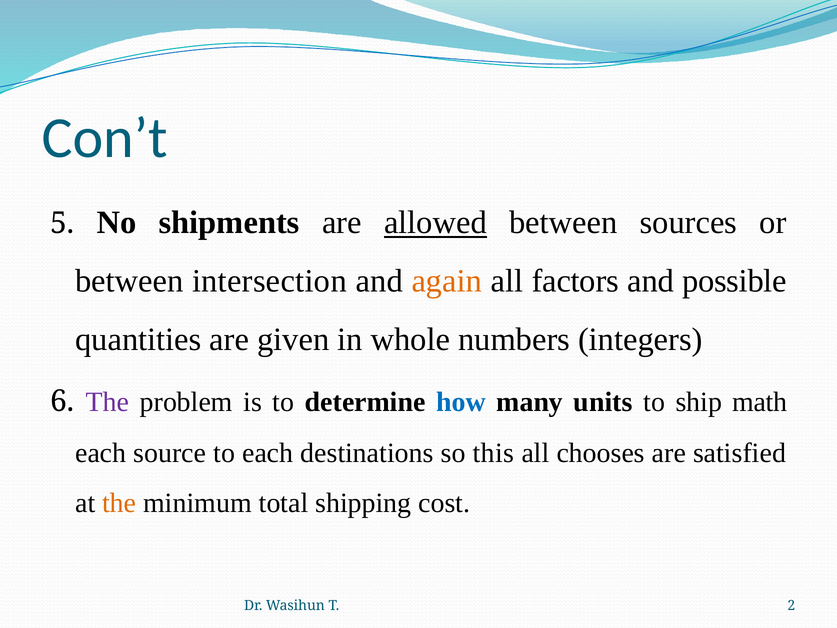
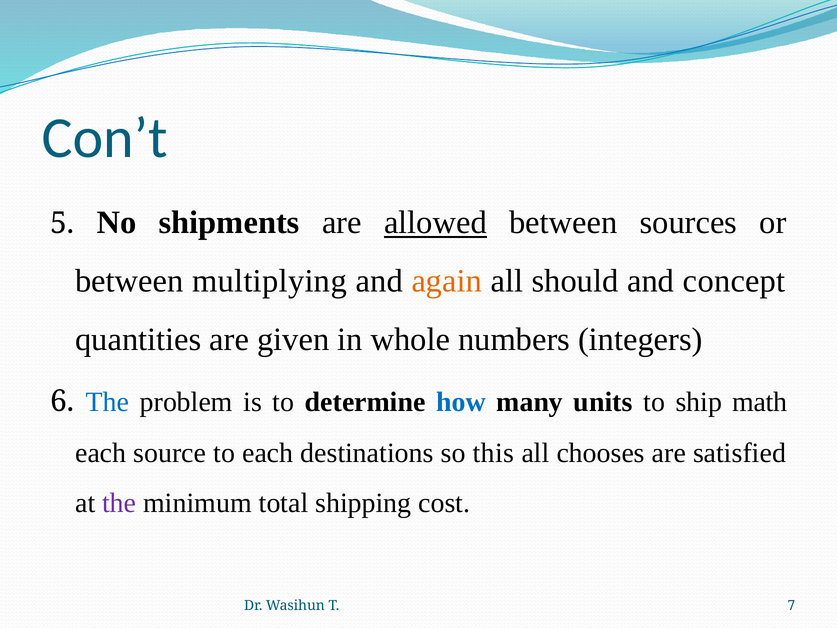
intersection: intersection -> multiplying (269, 281)
factors: factors -> should (575, 281)
possible: possible -> concept (734, 281)
The colour: purple -> blue (108, 402)
the colour: orange -> purple (119, 503)
2: 2 -> 7 (791, 606)
